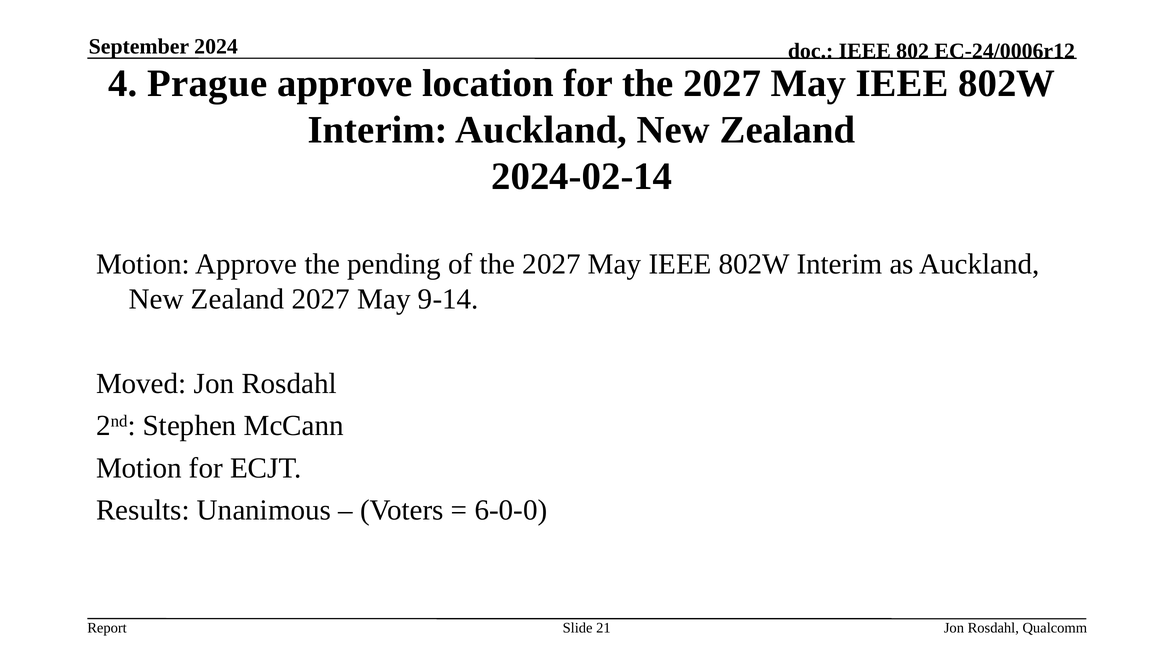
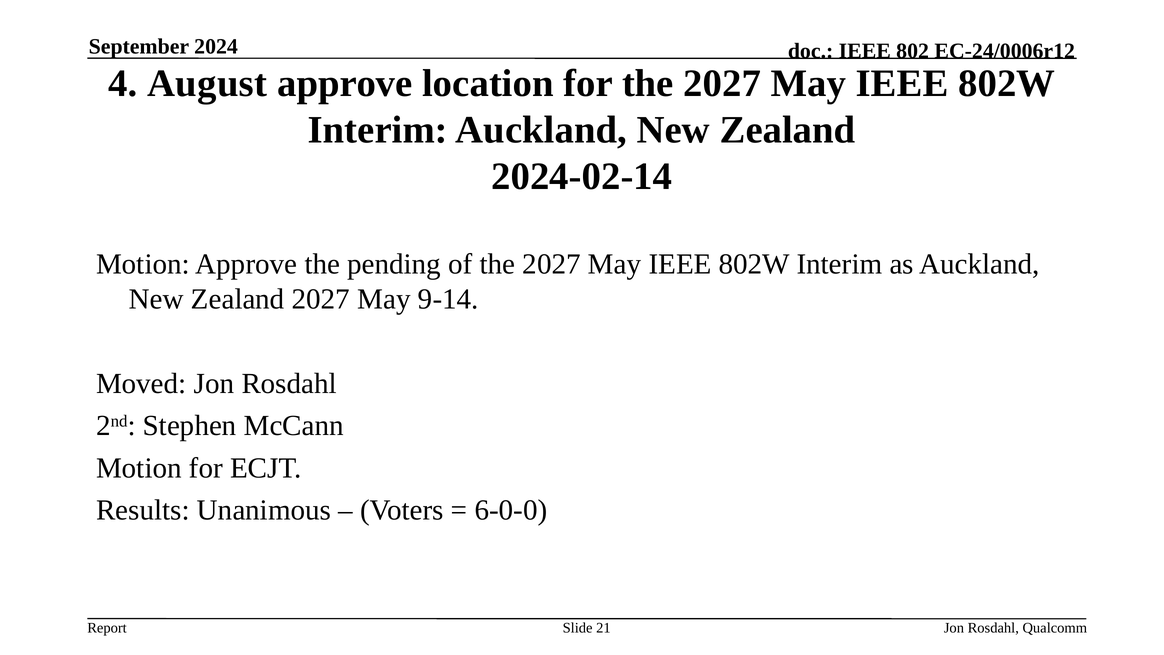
Prague: Prague -> August (207, 83)
